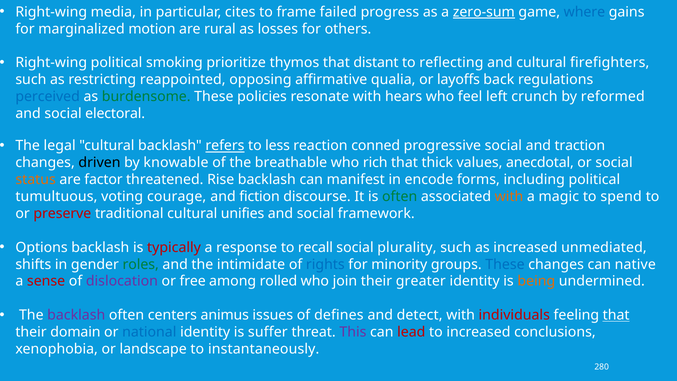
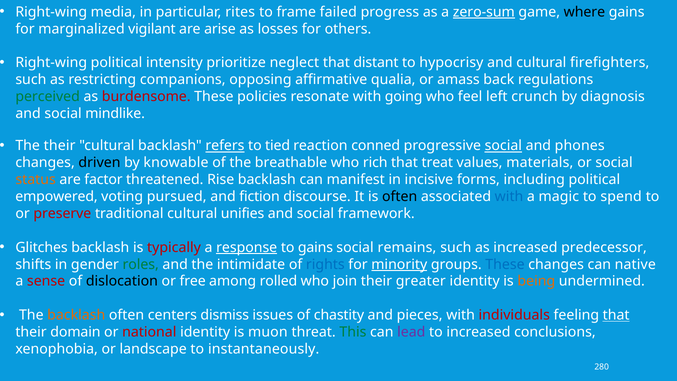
cites: cites -> rites (240, 12)
where colour: blue -> black (584, 12)
motion: motion -> vigilant (152, 29)
rural: rural -> arise (220, 29)
smoking: smoking -> intensity (174, 63)
thymos: thymos -> neglect (294, 63)
reflecting: reflecting -> hypocrisy (451, 63)
reappointed: reappointed -> companions (183, 80)
layoffs: layoffs -> amass (458, 80)
perceived colour: blue -> green (48, 97)
burdensome colour: green -> red (146, 97)
hears: hears -> going (404, 97)
reformed: reformed -> diagnosis (613, 97)
electoral: electoral -> mindlike (115, 114)
The legal: legal -> their (60, 146)
less: less -> tied (278, 146)
social underline: none -> present (503, 146)
traction: traction -> phones (580, 146)
thick: thick -> treat (437, 163)
anecdotal: anecdotal -> materials (540, 163)
encode: encode -> incisive (429, 180)
tumultuous: tumultuous -> empowered (57, 196)
courage: courage -> pursued (177, 196)
often colour: green -> black (400, 196)
with colour: orange -> blue (509, 196)
Options: Options -> Glitches (42, 247)
response underline: none -> present (247, 247)
to recall: recall -> gains (315, 247)
plurality: plurality -> remains (407, 247)
unmediated: unmediated -> predecessor (604, 247)
minority underline: none -> present (399, 264)
dislocation colour: purple -> black (122, 281)
backlash colour: purple -> orange (76, 315)
animus: animus -> dismiss (225, 315)
defines: defines -> chastity (339, 315)
detect: detect -> pieces (420, 315)
national colour: blue -> red (149, 332)
suffer: suffer -> muon (268, 332)
This colour: purple -> green (353, 332)
lead colour: red -> purple (411, 332)
